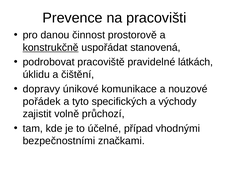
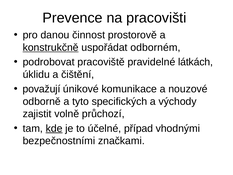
stanovená: stanovená -> odborném (155, 47)
dopravy: dopravy -> považují (41, 89)
pořádek: pořádek -> odborně (42, 101)
kde underline: none -> present (54, 128)
